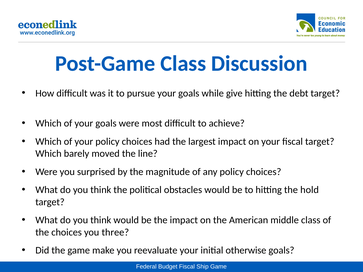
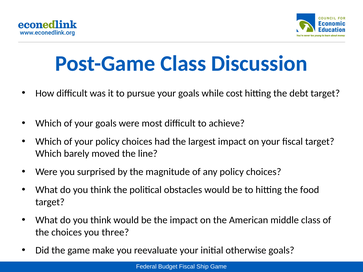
give: give -> cost (234, 93)
hold: hold -> food (310, 190)
